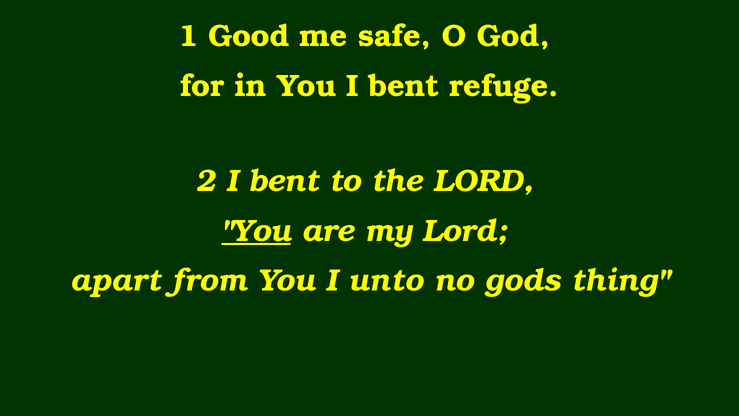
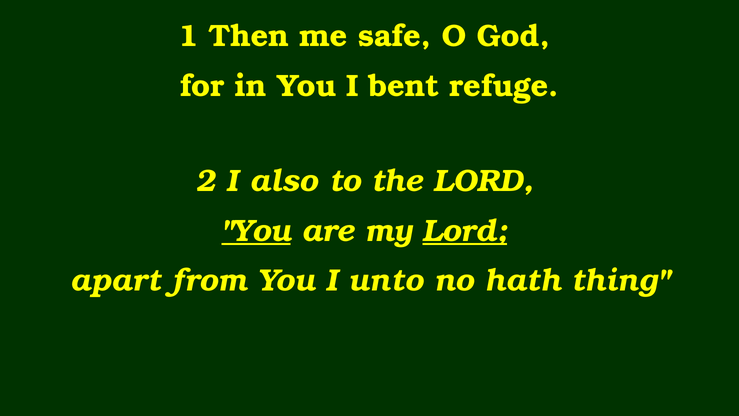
Good: Good -> Then (249, 36)
2 I bent: bent -> also (284, 181)
Lord underline: none -> present (465, 231)
gods: gods -> hath (523, 281)
